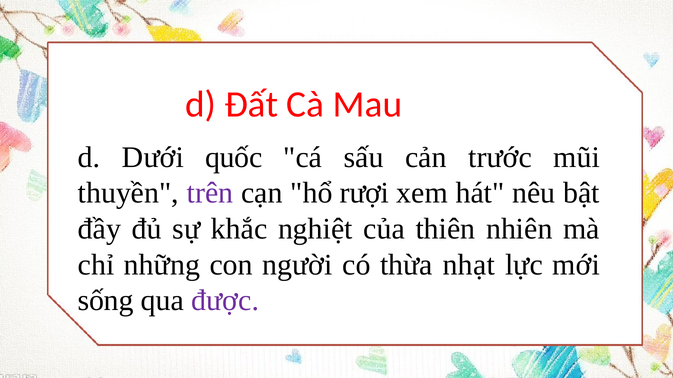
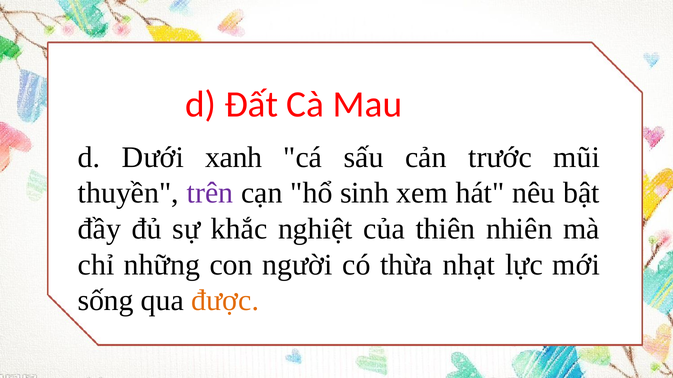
quốc: quốc -> xanh (234, 157)
rượi: rượi -> sinh (365, 193)
được colour: purple -> orange (225, 301)
